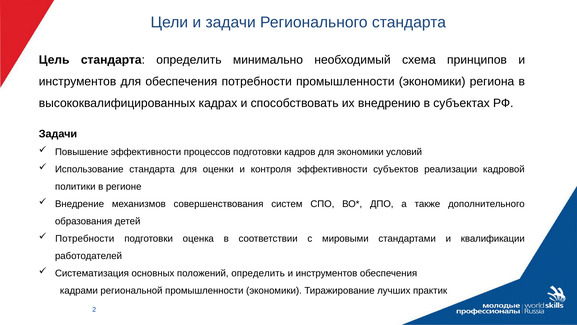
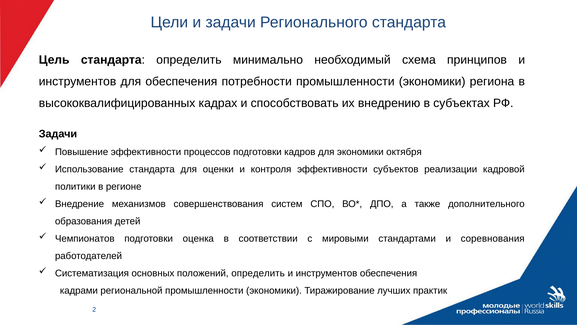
условий: условий -> октября (404, 152)
Потребности: Потребности -> Чемпионатов (85, 238)
квалификации: квалификации -> соревнования (493, 238)
